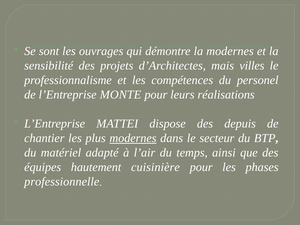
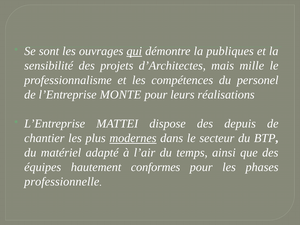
qui underline: none -> present (134, 51)
la modernes: modernes -> publiques (230, 51)
villes: villes -> mille (252, 66)
cuisinière: cuisinière -> conformes (156, 167)
